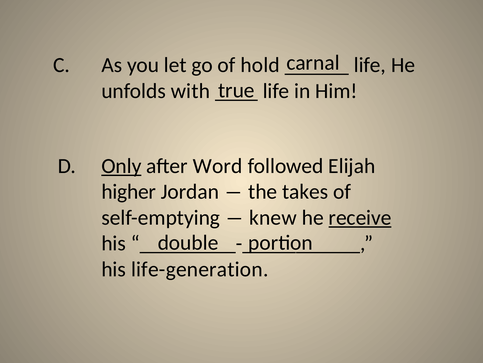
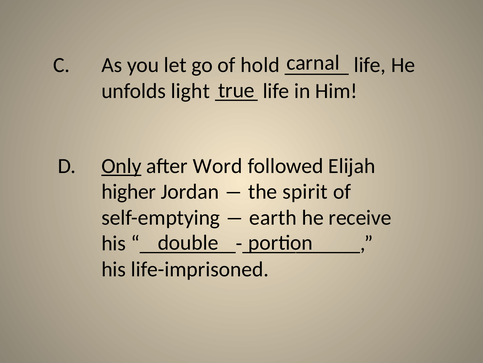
with: with -> light (190, 91)
takes: takes -> spirit (305, 191)
knew: knew -> earth (273, 217)
receive underline: present -> none (360, 217)
life-generation: life-generation -> life-imprisoned (200, 269)
